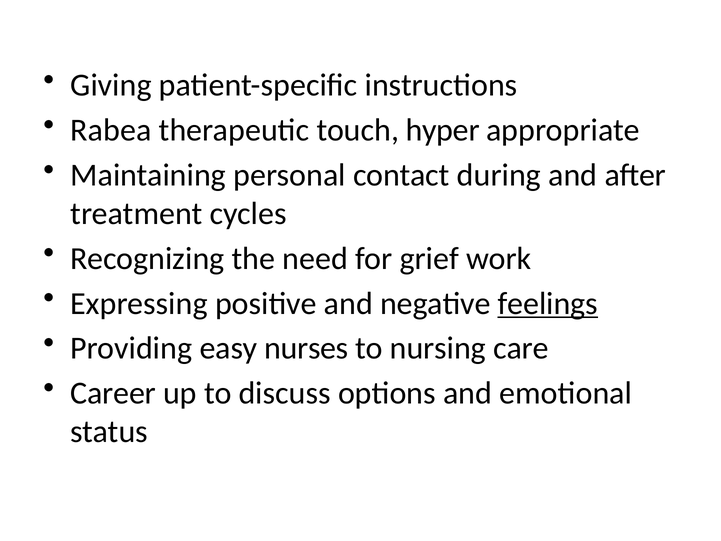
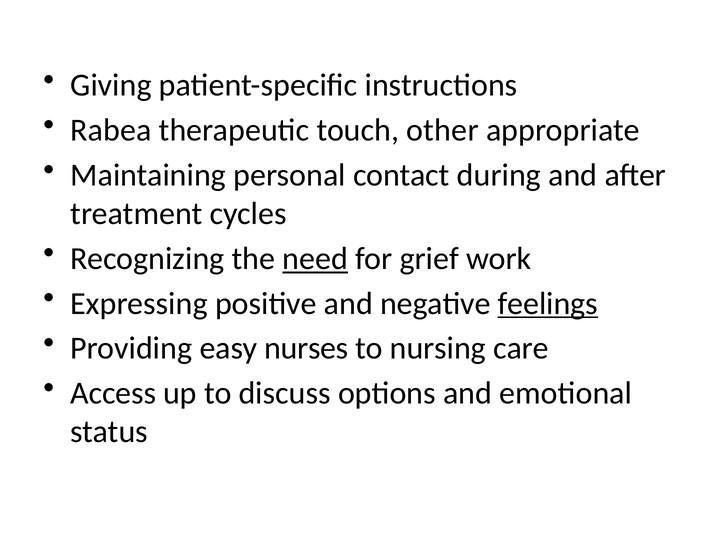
hyper: hyper -> other (443, 130)
need underline: none -> present (315, 258)
Career: Career -> Access (113, 393)
